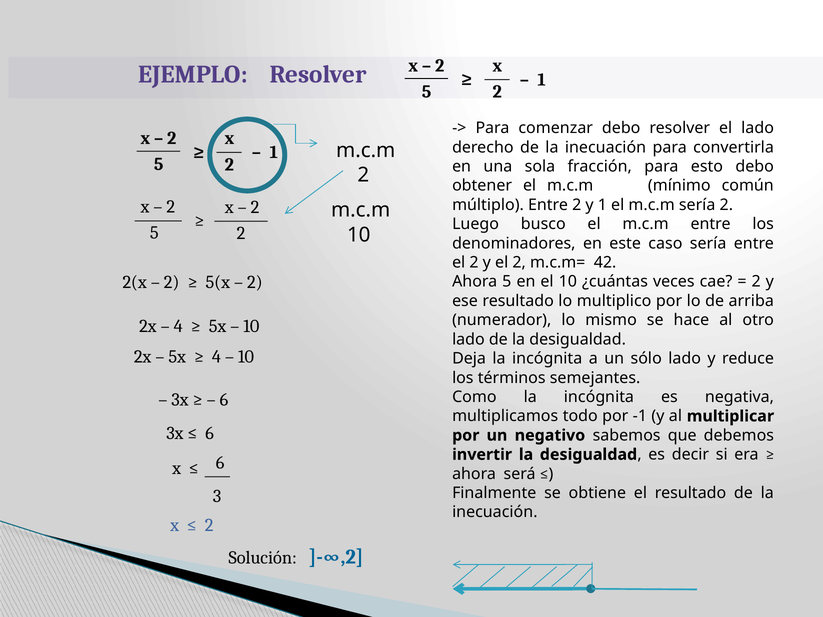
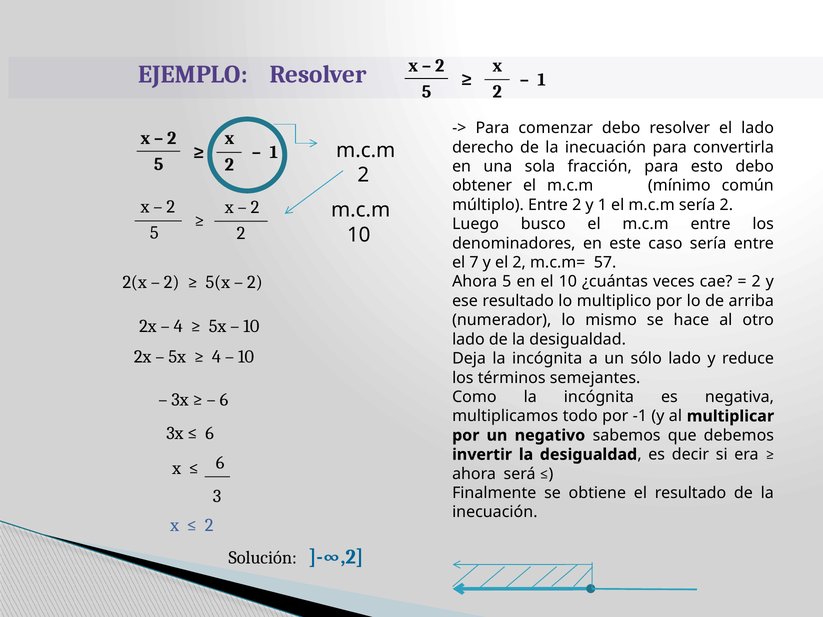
2: 2 -> 7 (474, 263)
42: 42 -> 57 (605, 263)
